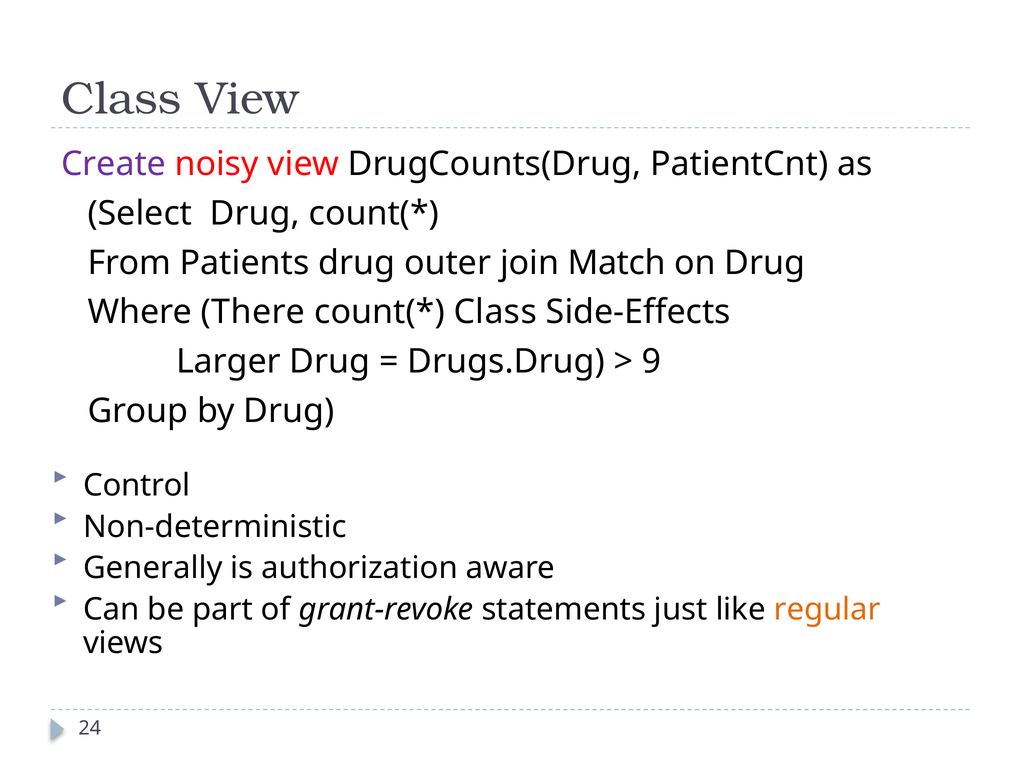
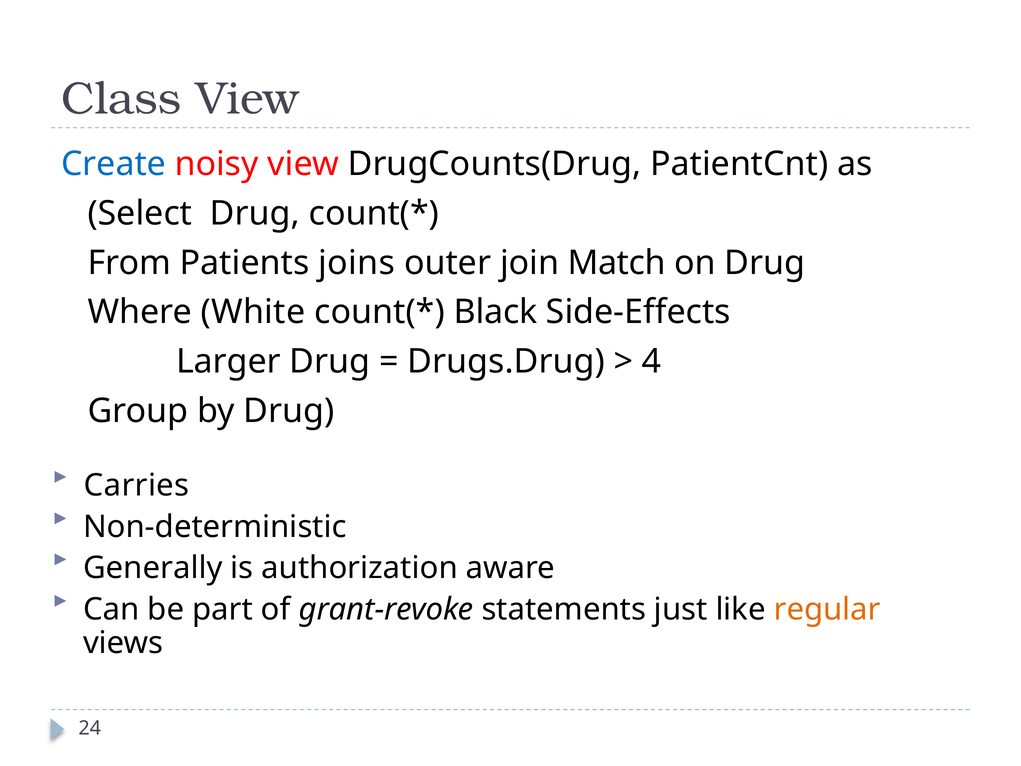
Create colour: purple -> blue (113, 164)
Patients drug: drug -> joins (357, 263)
There: There -> White (253, 312)
Class: Class -> Black (495, 312)
9: 9 -> 4 (652, 361)
Control: Control -> Carries (136, 485)
